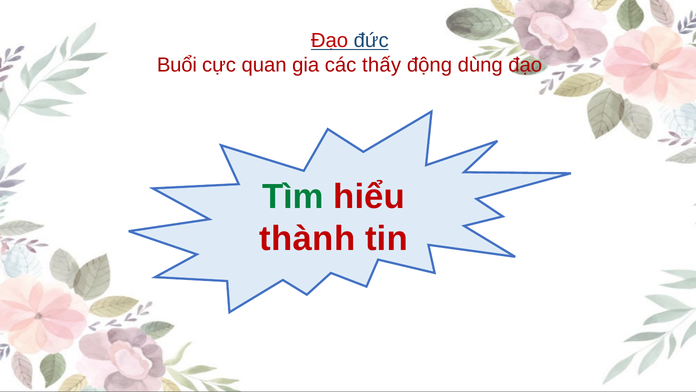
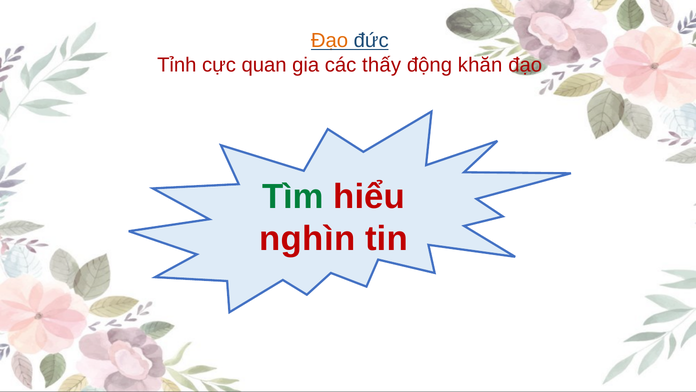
Đạo colour: red -> orange (330, 41)
Buổi: Buổi -> Tỉnh (177, 65)
dùng: dùng -> khăn (480, 65)
thành: thành -> nghìn (307, 238)
